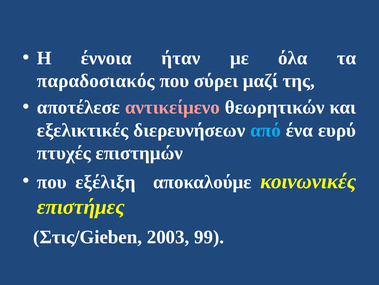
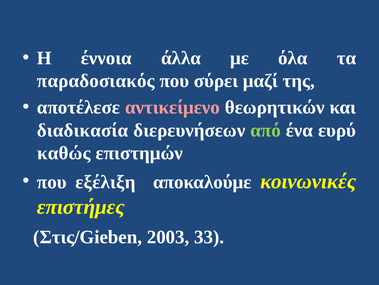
ήταν: ήταν -> άλλα (181, 58)
εξελικτικές: εξελικτικές -> διαδικασία (83, 130)
από colour: light blue -> light green (266, 130)
πτυχές: πτυχές -> καθώς (64, 153)
99: 99 -> 33 (209, 236)
